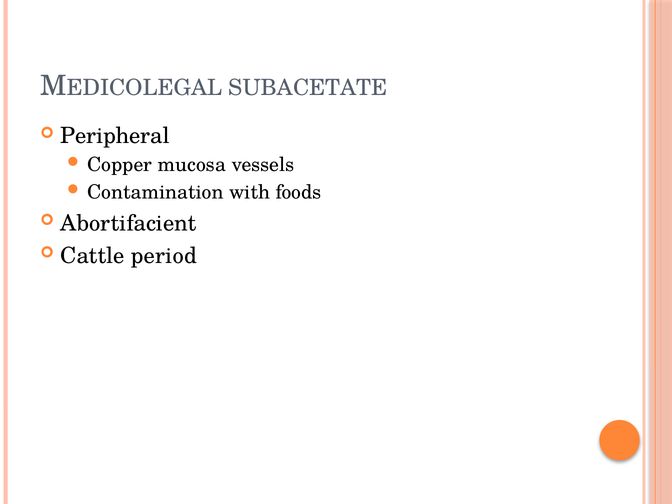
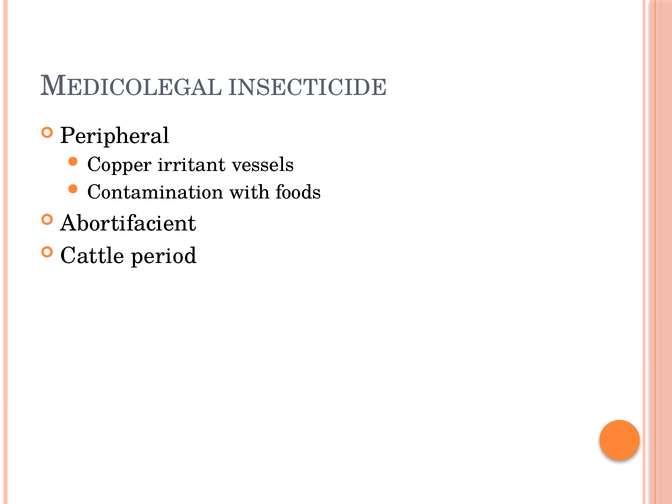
SUBACETATE: SUBACETATE -> INSECTICIDE (308, 88)
mucosa: mucosa -> irritant (192, 165)
